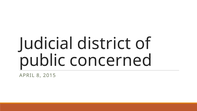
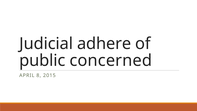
district: district -> adhere (104, 44)
